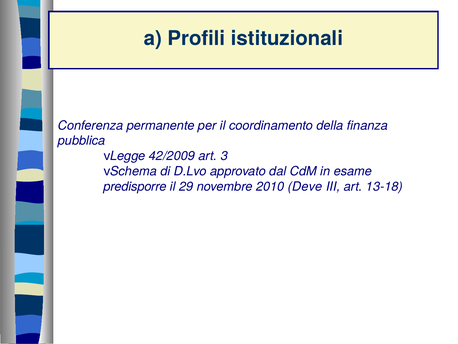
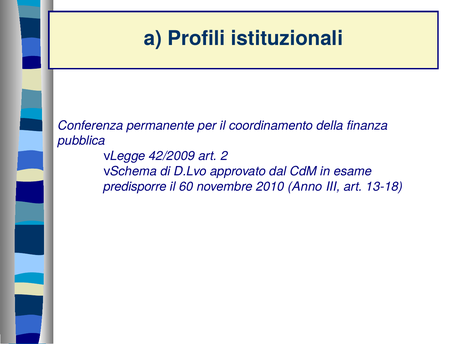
3: 3 -> 2 (224, 156)
29: 29 -> 60 (186, 186)
Deve: Deve -> Anno (305, 186)
